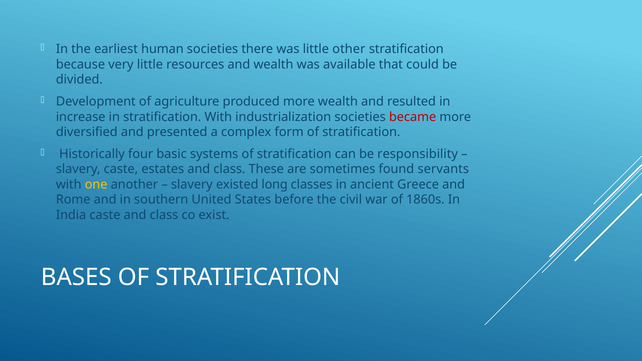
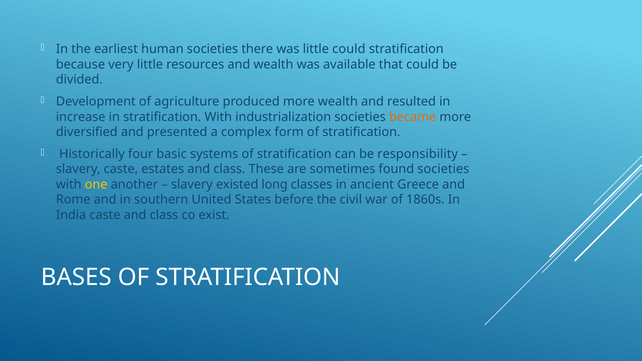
little other: other -> could (349, 49)
became colour: red -> orange (413, 117)
found servants: servants -> societies (443, 169)
